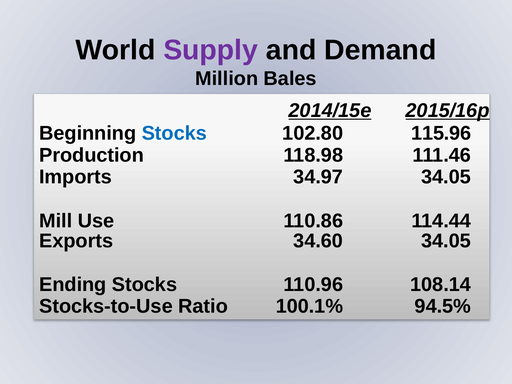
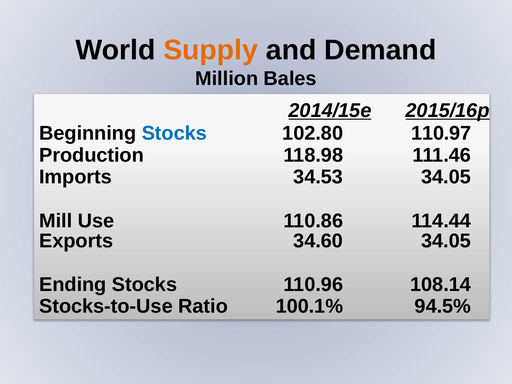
Supply colour: purple -> orange (211, 50)
115.96: 115.96 -> 110.97 (441, 133)
34.97: 34.97 -> 34.53 (318, 177)
